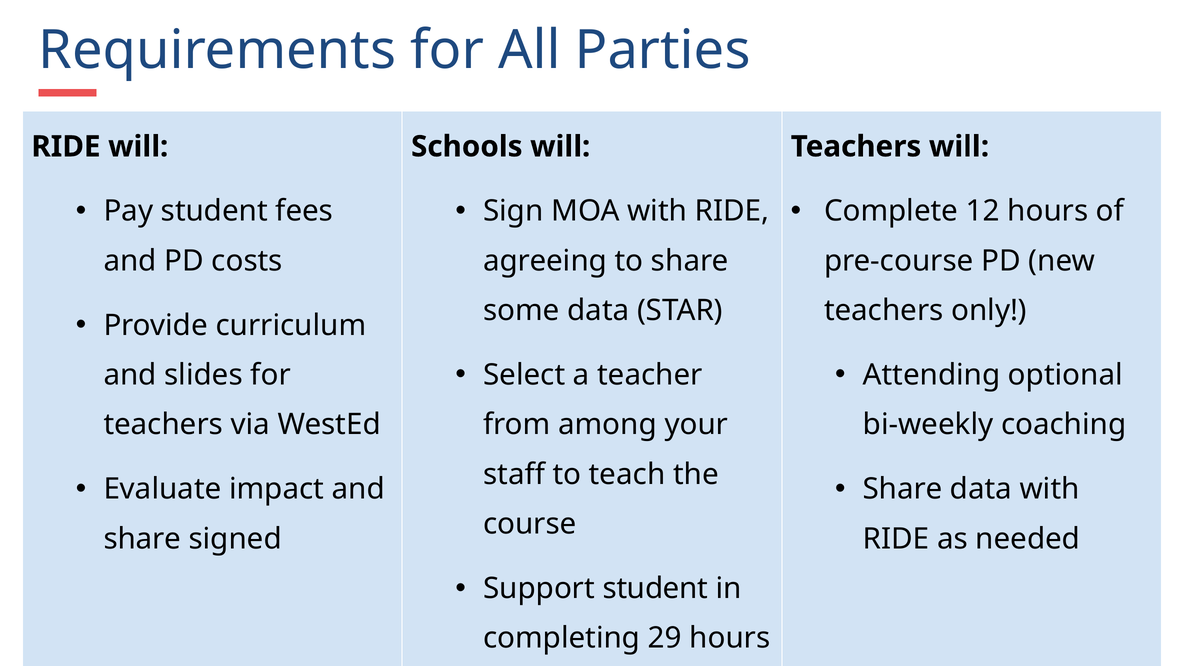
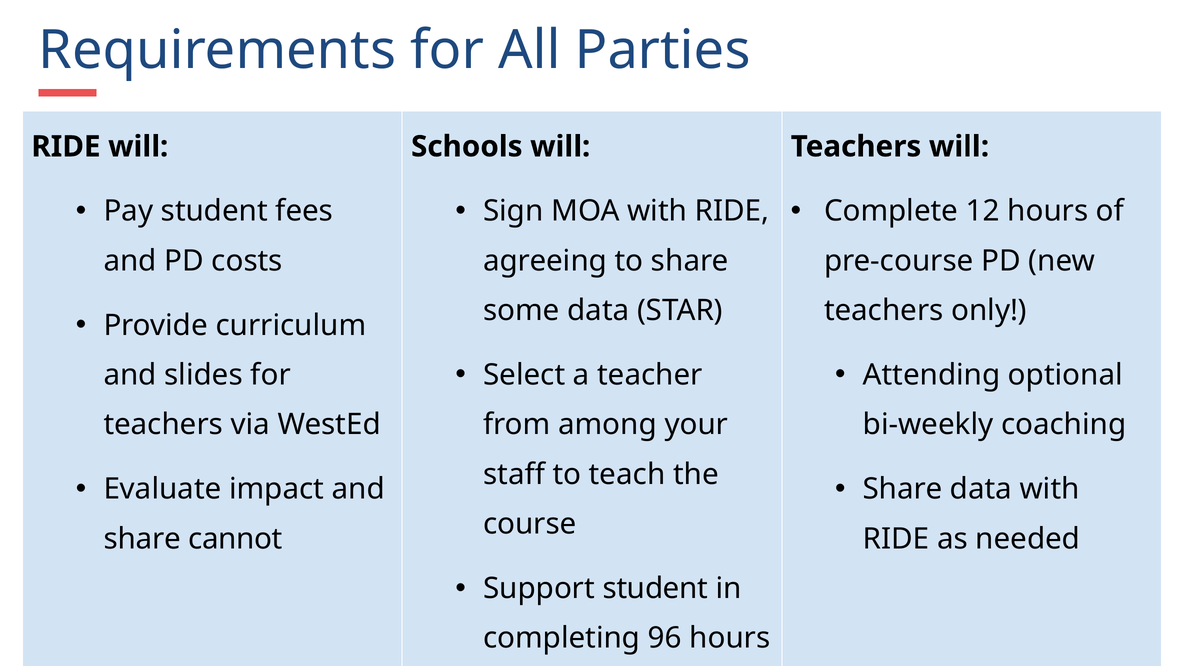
signed: signed -> cannot (235, 539)
29: 29 -> 96 (665, 638)
